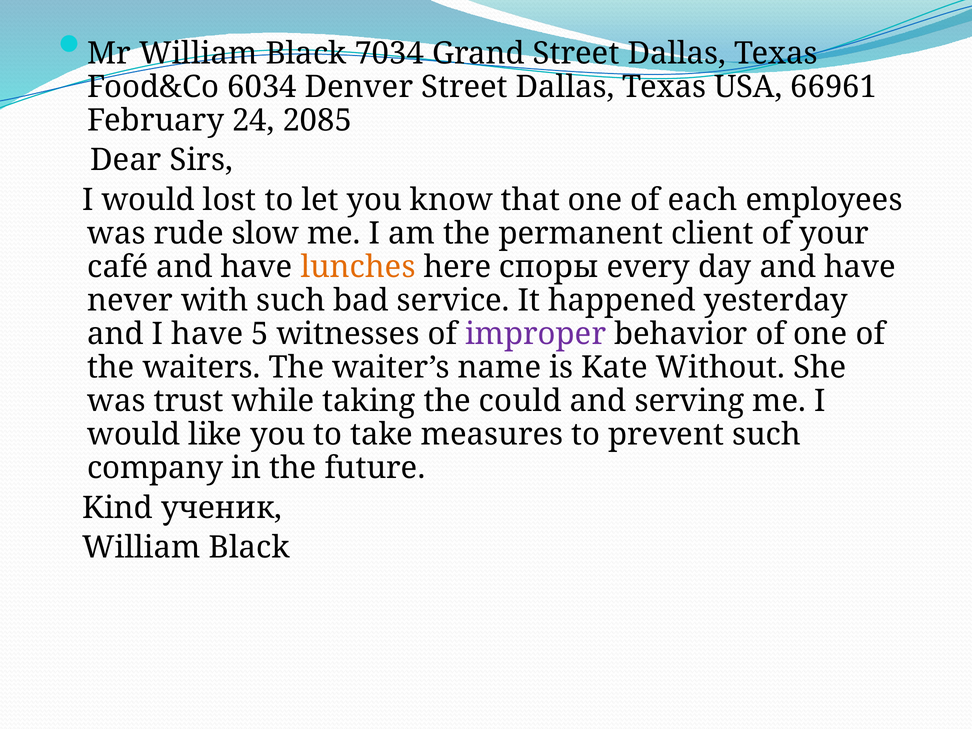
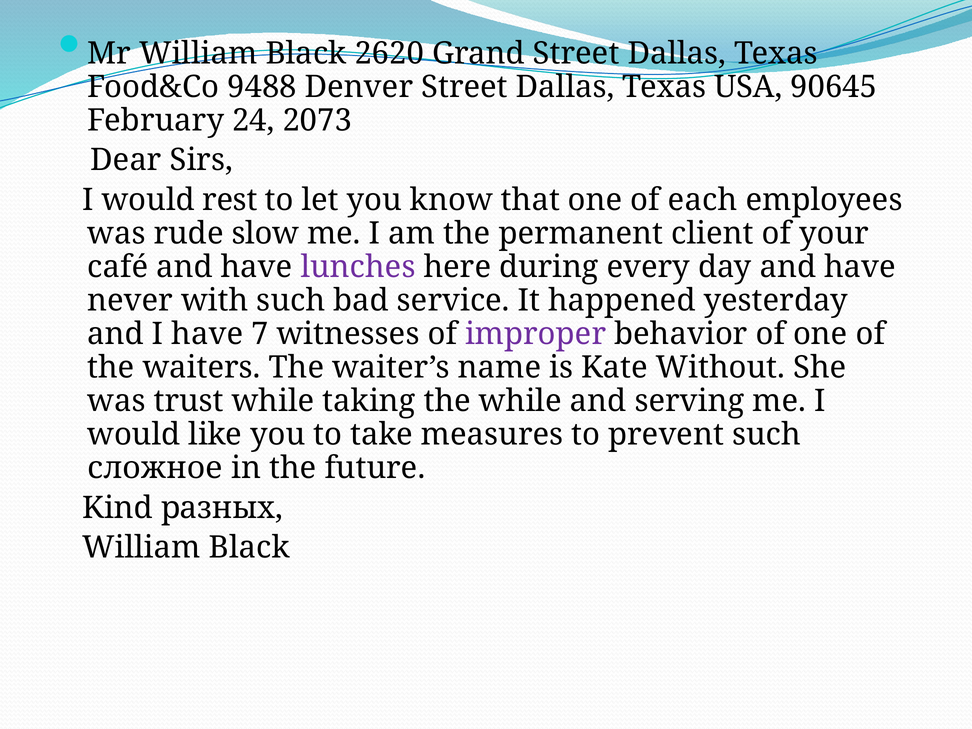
7034: 7034 -> 2620 (389, 53)
6034: 6034 -> 9488 (262, 87)
66961: 66961 -> 90645 (834, 87)
2085: 2085 -> 2073 (317, 120)
lost: lost -> rest (230, 200)
lunches colour: orange -> purple (358, 267)
споры: споры -> during (549, 267)
5: 5 -> 7 (260, 334)
the could: could -> while (520, 401)
company: company -> сложное (155, 468)
ученик: ученик -> разных (222, 508)
